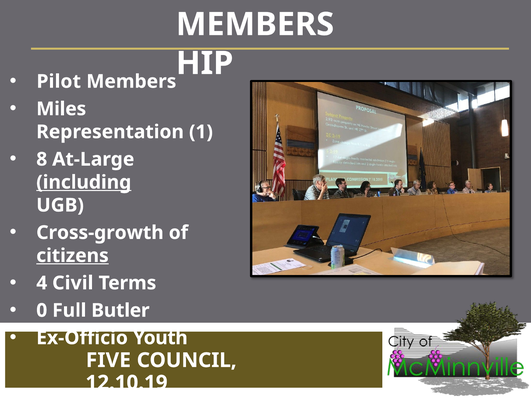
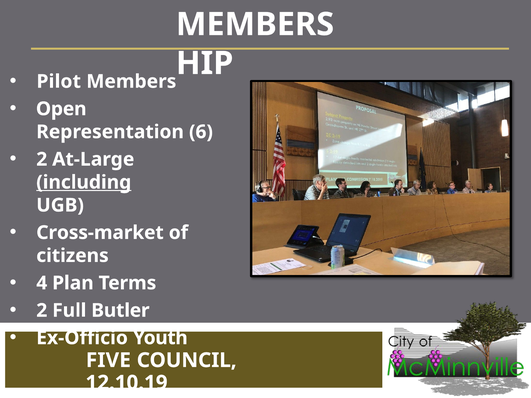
Miles: Miles -> Open (61, 109)
1: 1 -> 6 (201, 132)
8: 8 -> 2 (42, 159)
Cross-growth: Cross-growth -> Cross-market (100, 233)
citizens underline: present -> none (72, 256)
Civil: Civil -> Plan (73, 283)
0: 0 -> 2 (42, 311)
